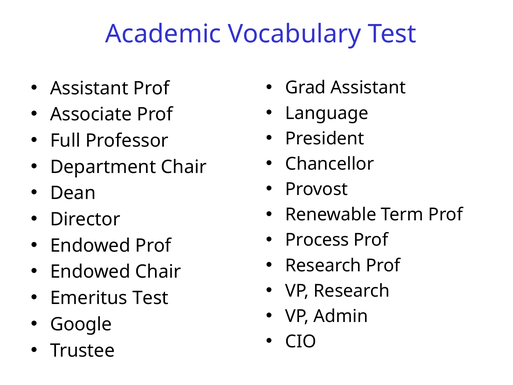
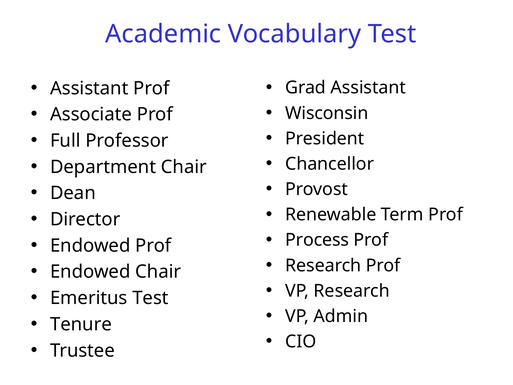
Language: Language -> Wisconsin (327, 113)
Google: Google -> Tenure (81, 324)
